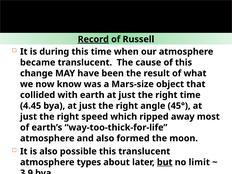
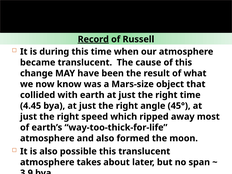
types: types -> takes (89, 162)
but underline: present -> none (165, 162)
limit: limit -> span (199, 162)
